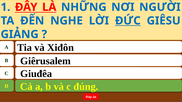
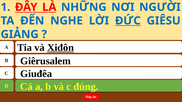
Xiđôn underline: none -> present (61, 48)
